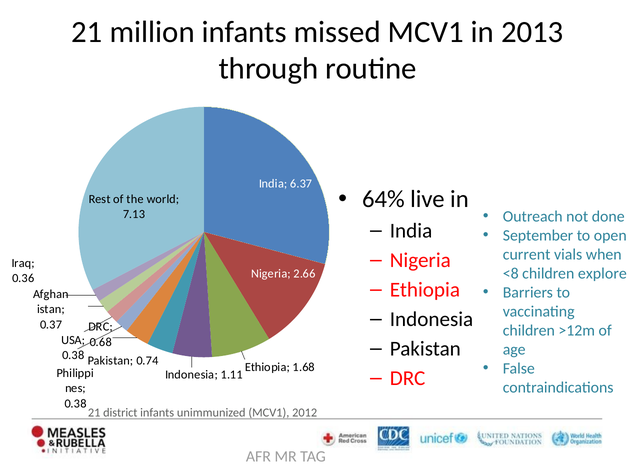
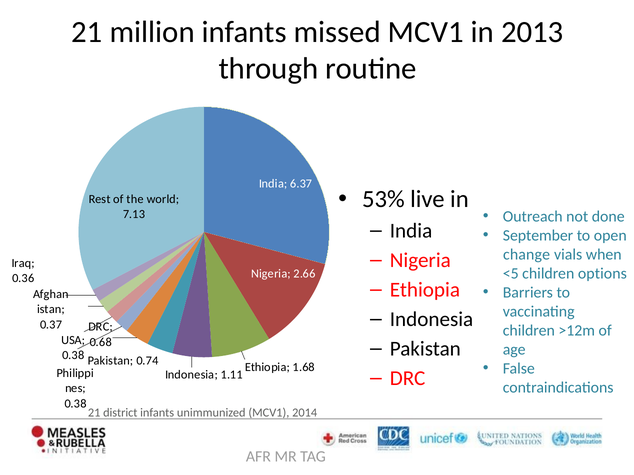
64%: 64% -> 53% (383, 200)
current: current -> change (527, 255)
<8: <8 -> <5 (511, 274)
explore: explore -> options (602, 274)
2012: 2012 -> 2014 (305, 413)
